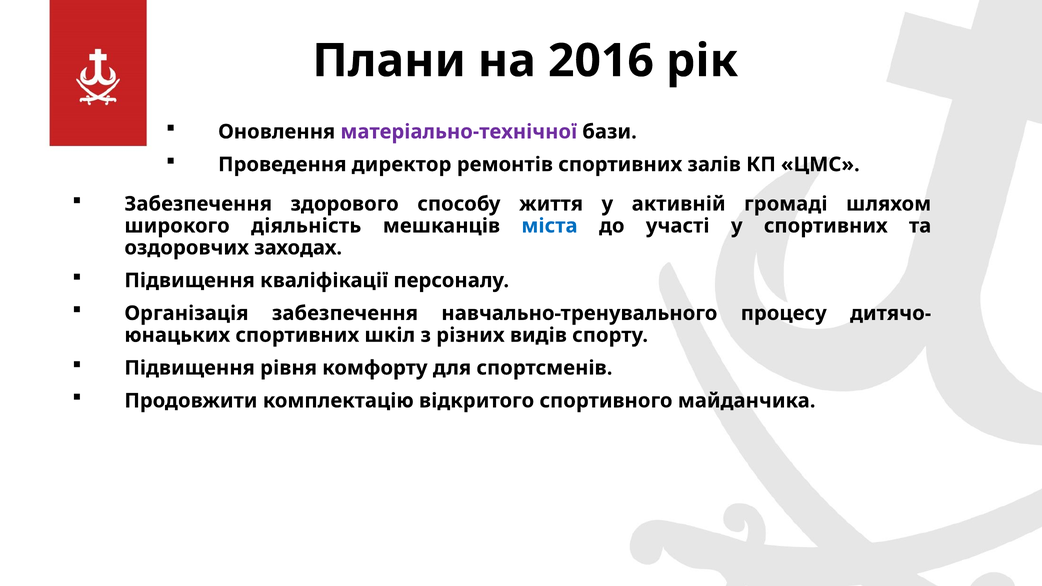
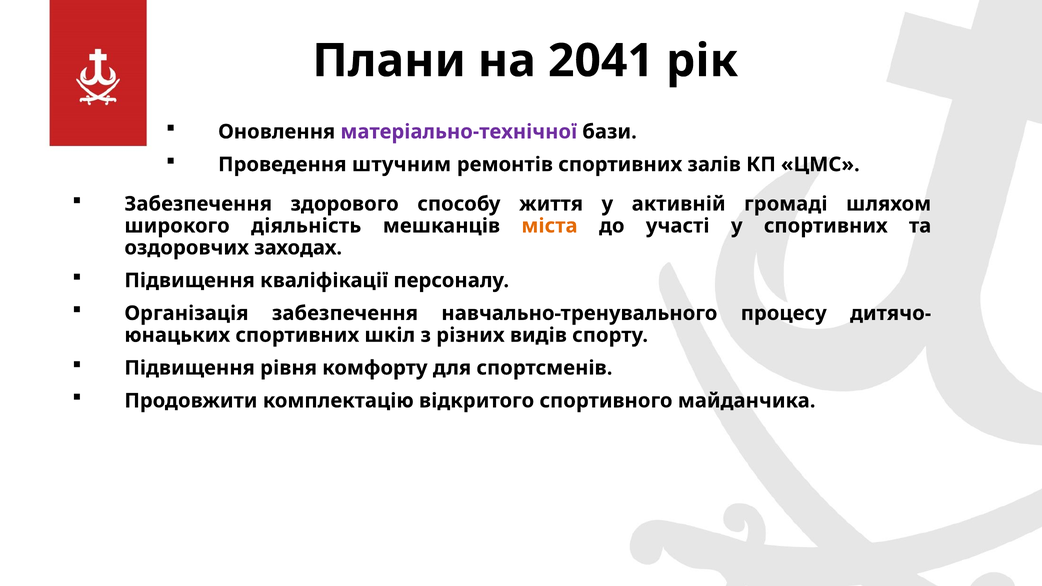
2016: 2016 -> 2041 (601, 61)
директор: директор -> штучним (402, 165)
міста colour: blue -> orange (549, 226)
